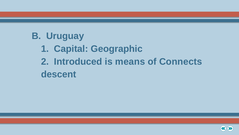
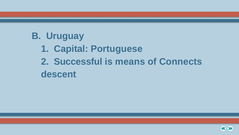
Geographic: Geographic -> Portuguese (117, 49)
Introduced: Introduced -> Successful (78, 61)
